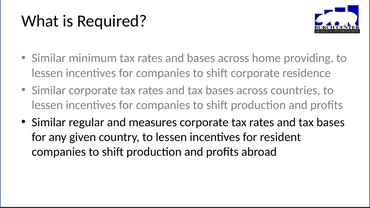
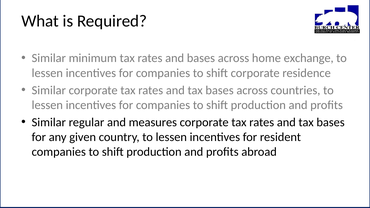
providing: providing -> exchange (309, 58)
